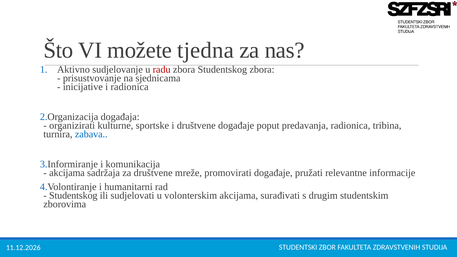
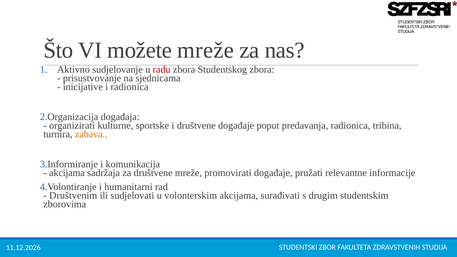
možete tjedna: tjedna -> mreže (206, 50)
zabava colour: blue -> orange (91, 134)
Studentskog: Studentskog -> Društvenim (73, 195)
